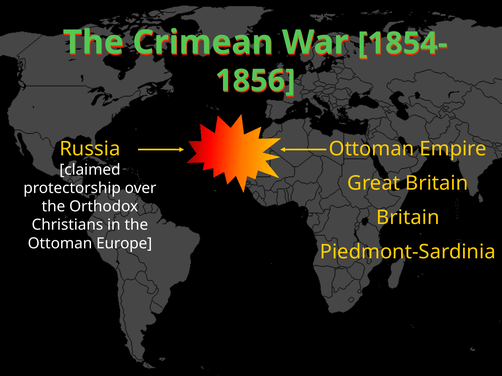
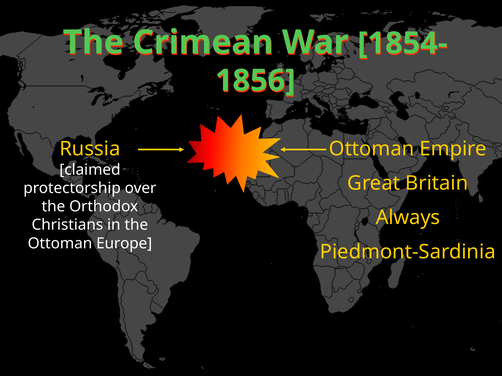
Britain: Britain -> Always (408, 218)
